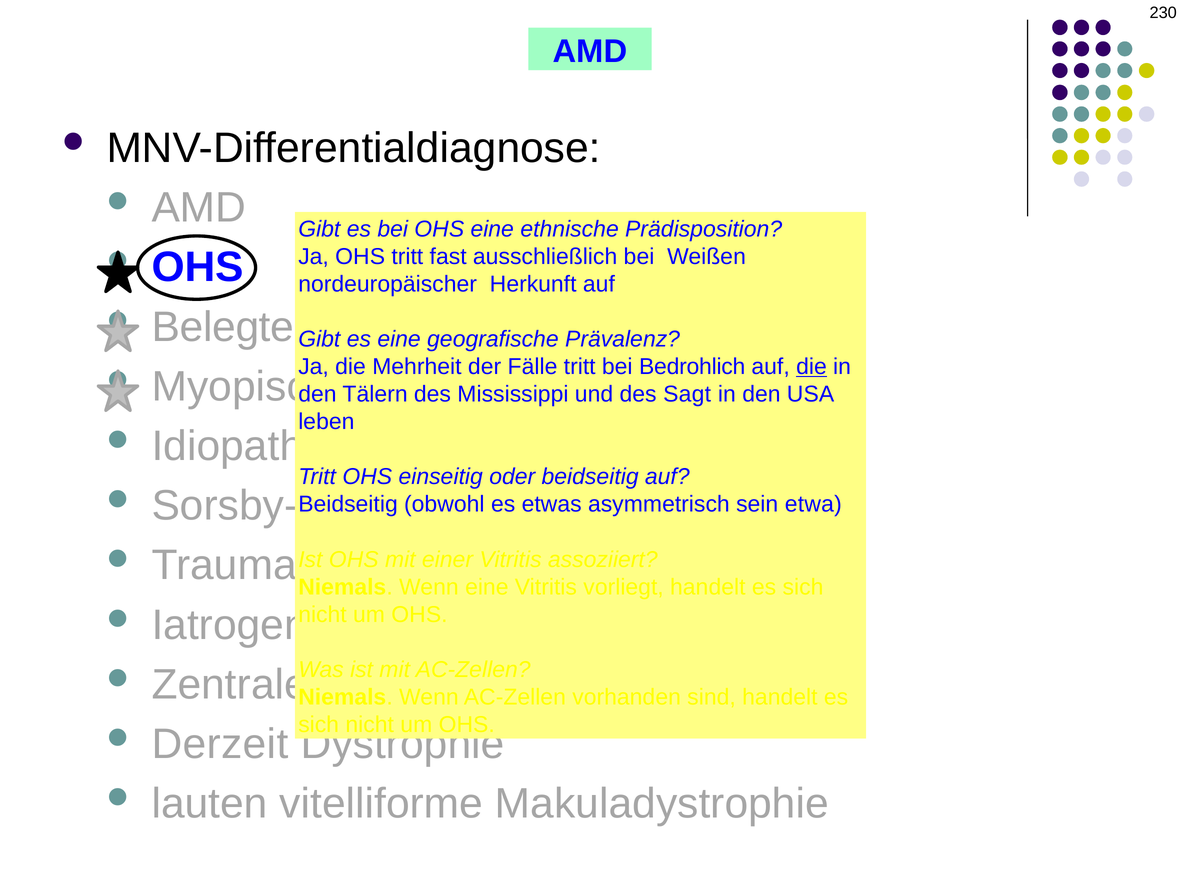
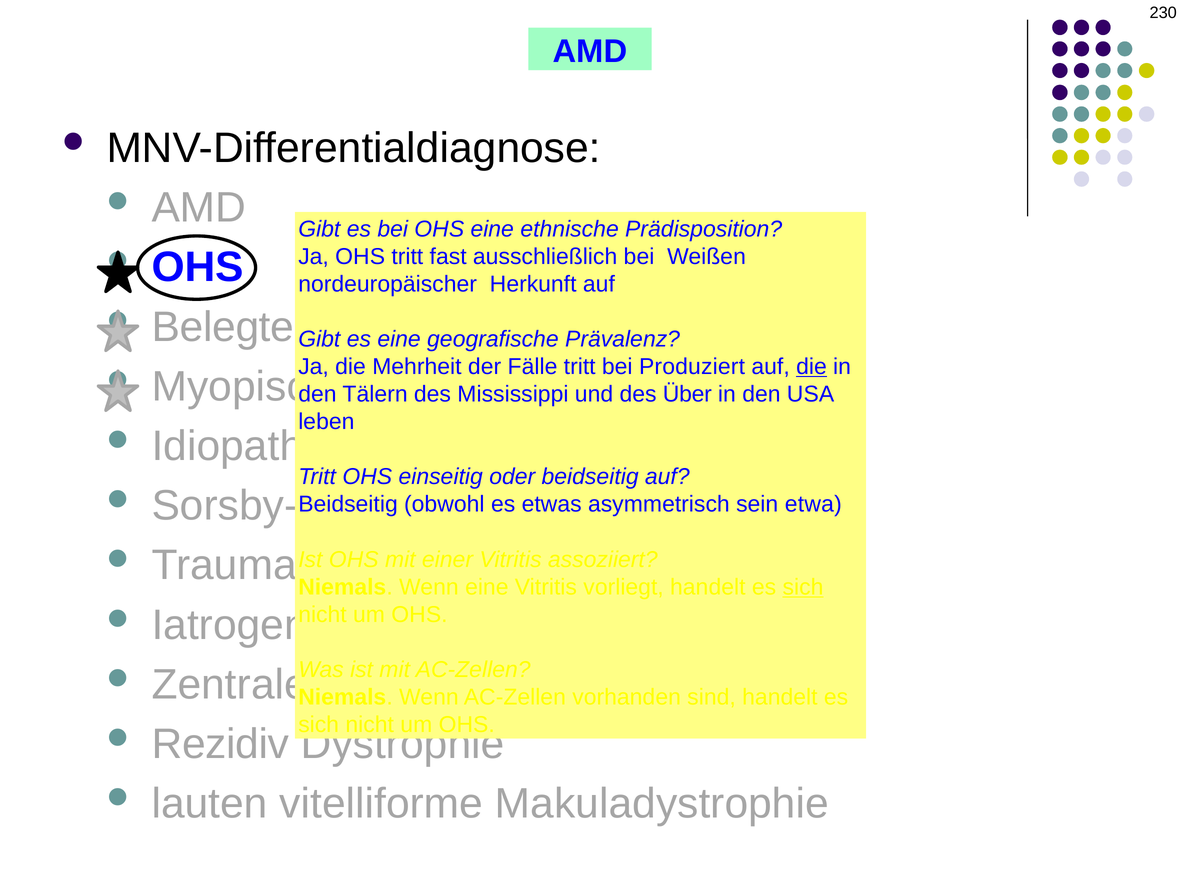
Bedrohlich: Bedrohlich -> Produziert (692, 367)
Sagt: Sagt -> Über (687, 394)
sich underline: none -> present (803, 587)
Derzeit: Derzeit -> Rezidiv (220, 744)
